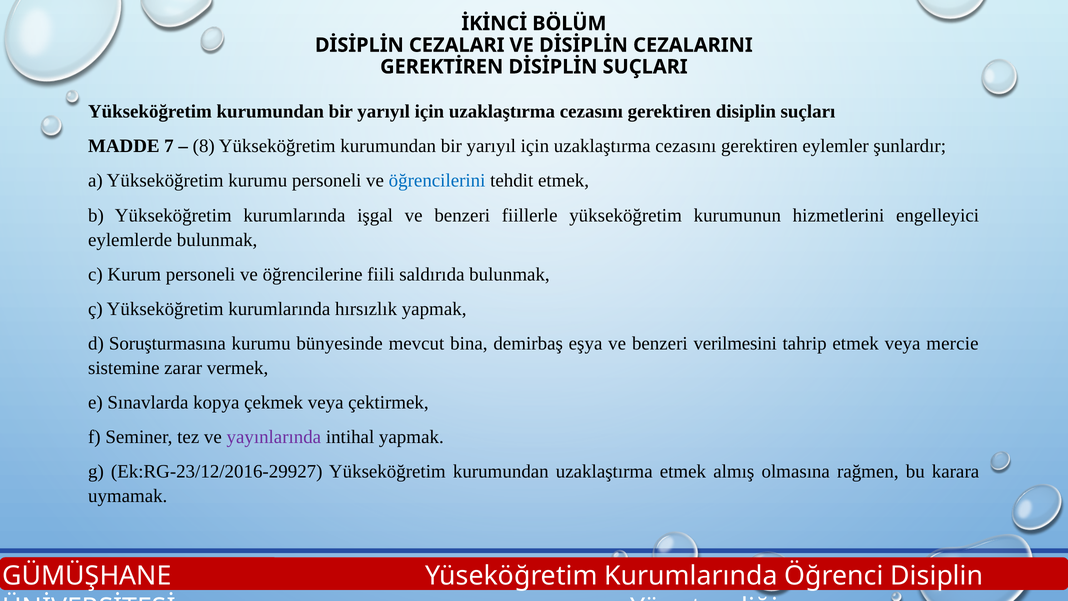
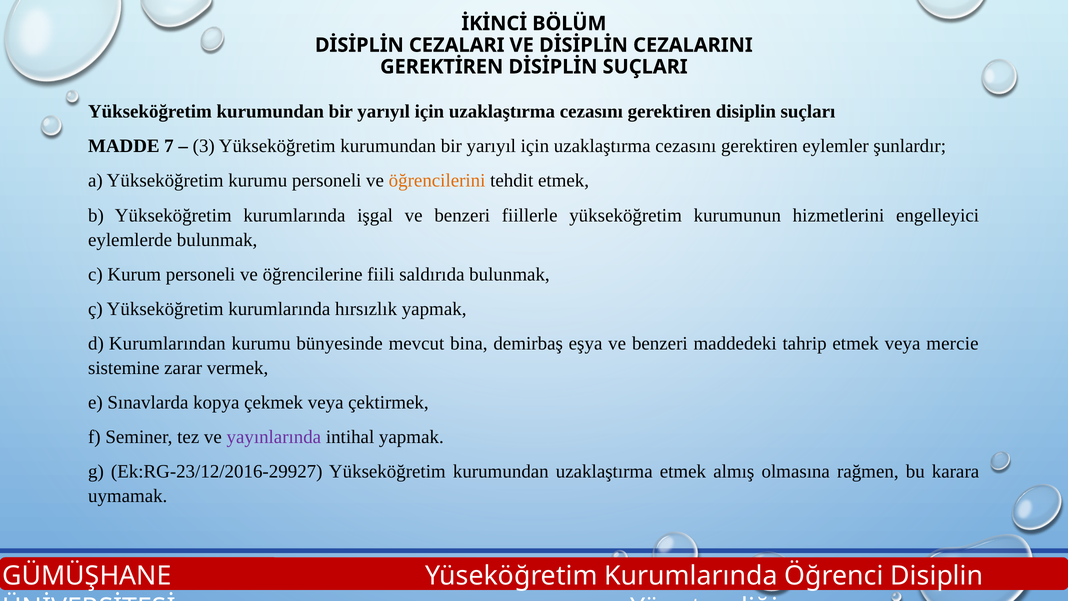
8: 8 -> 3 (204, 146)
öğrencilerini colour: blue -> orange (437, 181)
Soruşturmasına: Soruşturmasına -> Kurumlarından (167, 343)
verilmesini: verilmesini -> maddedeki (735, 343)
